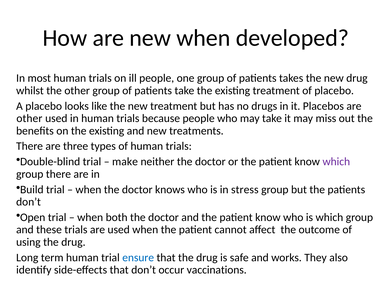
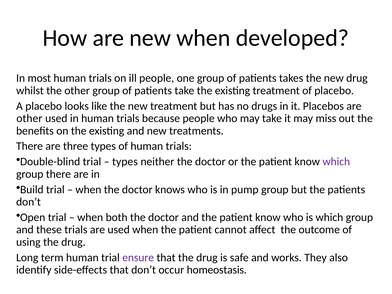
make: make -> types (125, 162)
stress: stress -> pump (245, 190)
ensure colour: blue -> purple (138, 258)
vaccinations: vaccinations -> homeostasis (217, 270)
